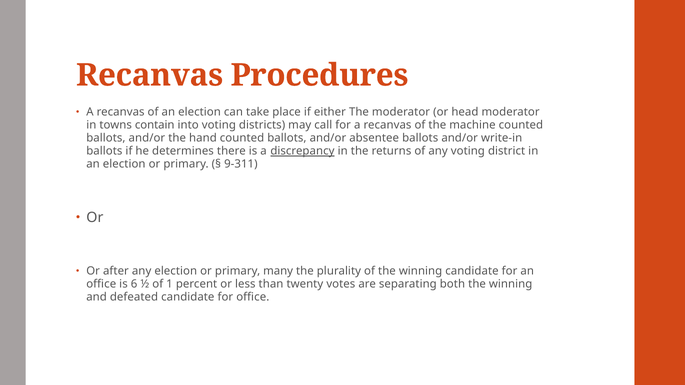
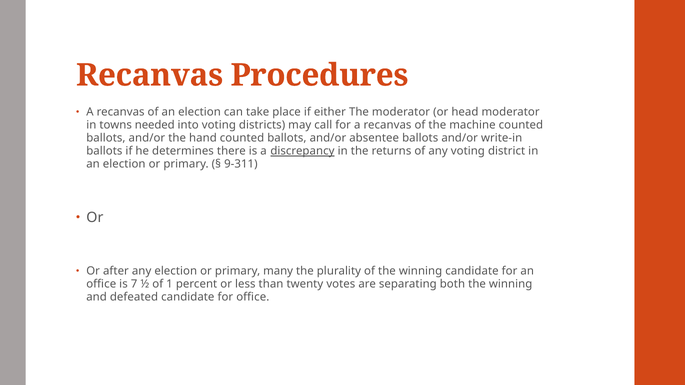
contain: contain -> needed (155, 125)
6: 6 -> 7 (134, 284)
